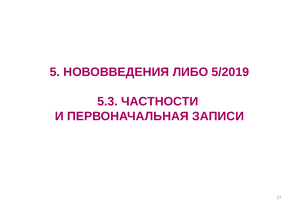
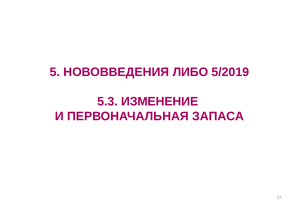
ЧАСТНОСТИ: ЧАСТНОСТИ -> ИЗМЕНЕНИЕ (160, 102)
ЗАПИСИ: ЗАПИСИ -> ЗАПАСА (218, 116)
